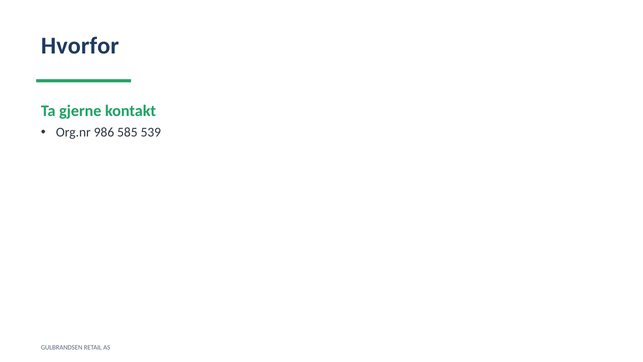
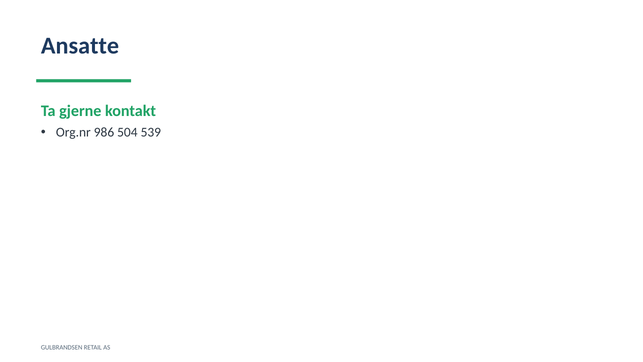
Hvorfor: Hvorfor -> Ansatte (80, 46)
585: 585 -> 504 (127, 132)
